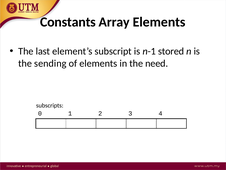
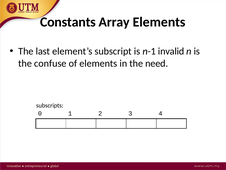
stored: stored -> invalid (171, 51)
sending: sending -> confuse (50, 63)
